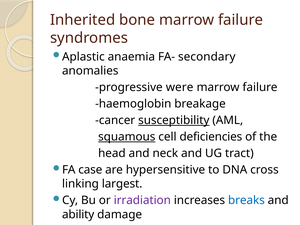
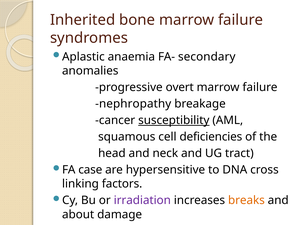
were: were -> overt (180, 87)
haemoglobin: haemoglobin -> nephropathy (133, 104)
squamous underline: present -> none (127, 137)
largest: largest -> factors (122, 184)
breaks colour: blue -> orange (246, 200)
ability: ability -> about (78, 214)
